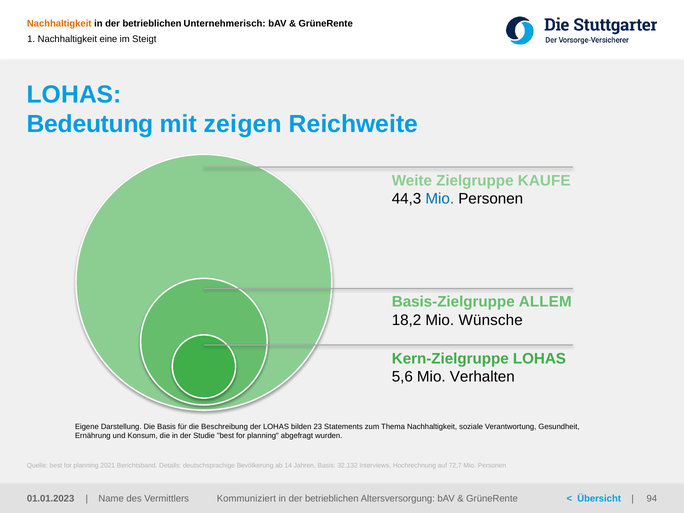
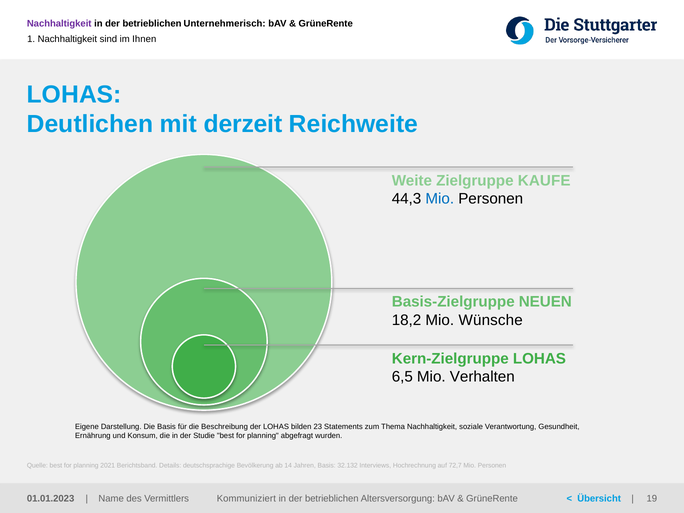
Nachhaltigkeit colour: orange -> purple (59, 24)
eine: eine -> sind (108, 39)
Steigt: Steigt -> Ihnen (144, 39)
Bedeutung: Bedeutung -> Deutlichen (90, 124)
zeigen: zeigen -> derzeit (243, 124)
ALLEM: ALLEM -> NEUEN (545, 302)
5,6: 5,6 -> 6,5 (402, 377)
94: 94 -> 19 (652, 499)
